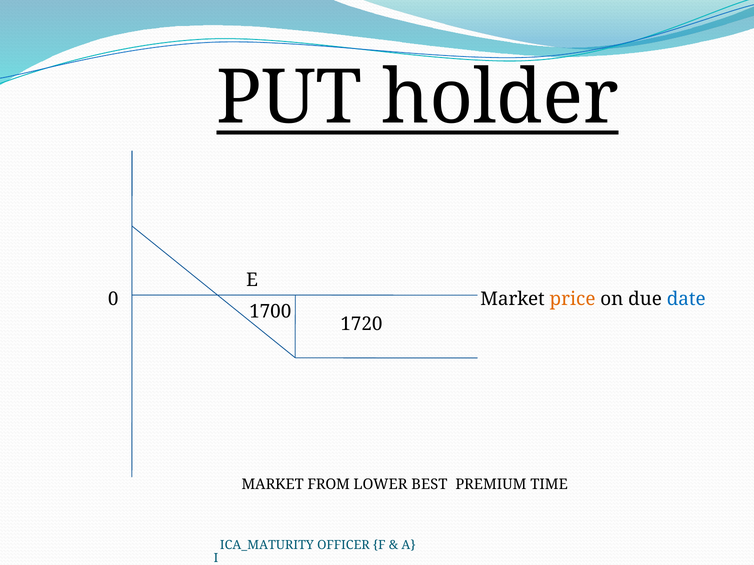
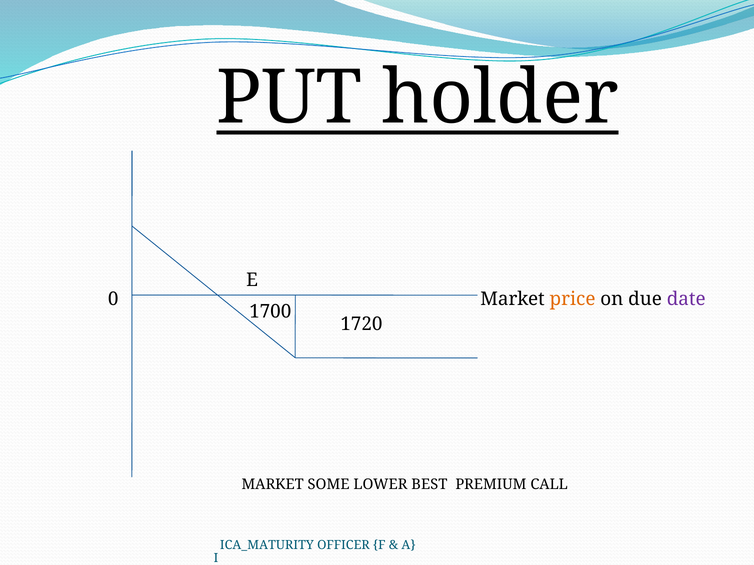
date colour: blue -> purple (686, 299)
FROM: FROM -> SOME (329, 485)
TIME: TIME -> CALL (549, 485)
